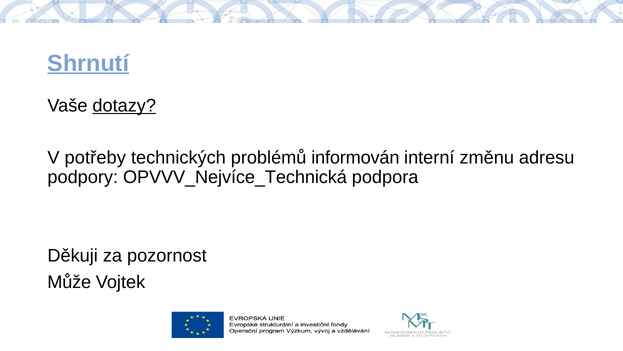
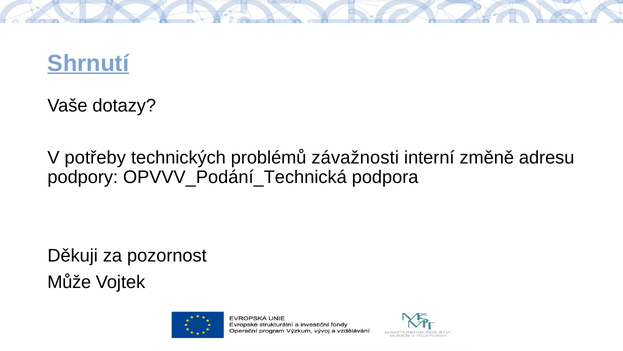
dotazy underline: present -> none (124, 105)
informován: informován -> závažnosti (355, 158)
změnu: změnu -> změně (487, 158)
OPVVV_Nejvíce_Technická: OPVVV_Nejvíce_Technická -> OPVVV_Podání_Technická (235, 177)
